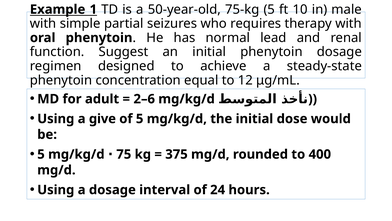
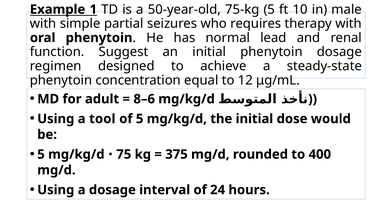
2–6: 2–6 -> 8–6 (144, 99)
give: give -> tool (102, 119)
